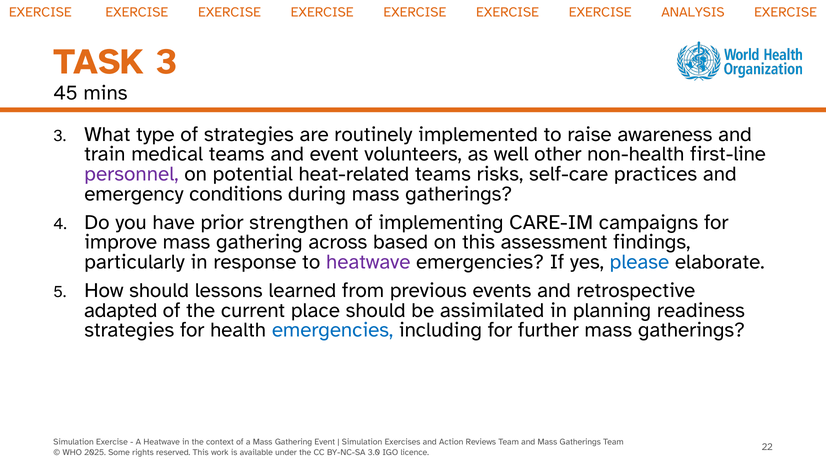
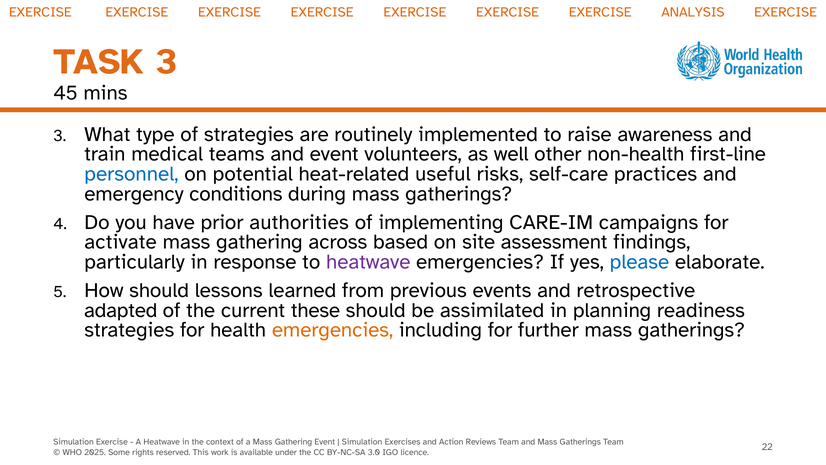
personnel colour: purple -> blue (131, 174)
heat-related teams: teams -> useful (443, 174)
strengthen: strengthen -> authorities (299, 222)
improve: improve -> activate (121, 242)
on this: this -> site (479, 242)
place: place -> these (315, 310)
emergencies colour: blue -> orange (333, 330)
